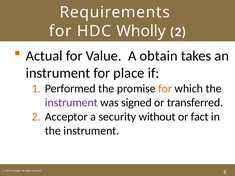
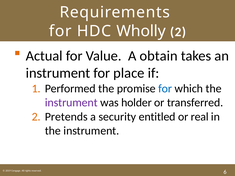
for colour: orange -> blue (165, 89)
signed: signed -> holder (136, 103)
Acceptor: Acceptor -> Pretends (66, 117)
without: without -> entitled (157, 117)
fact: fact -> real (200, 117)
